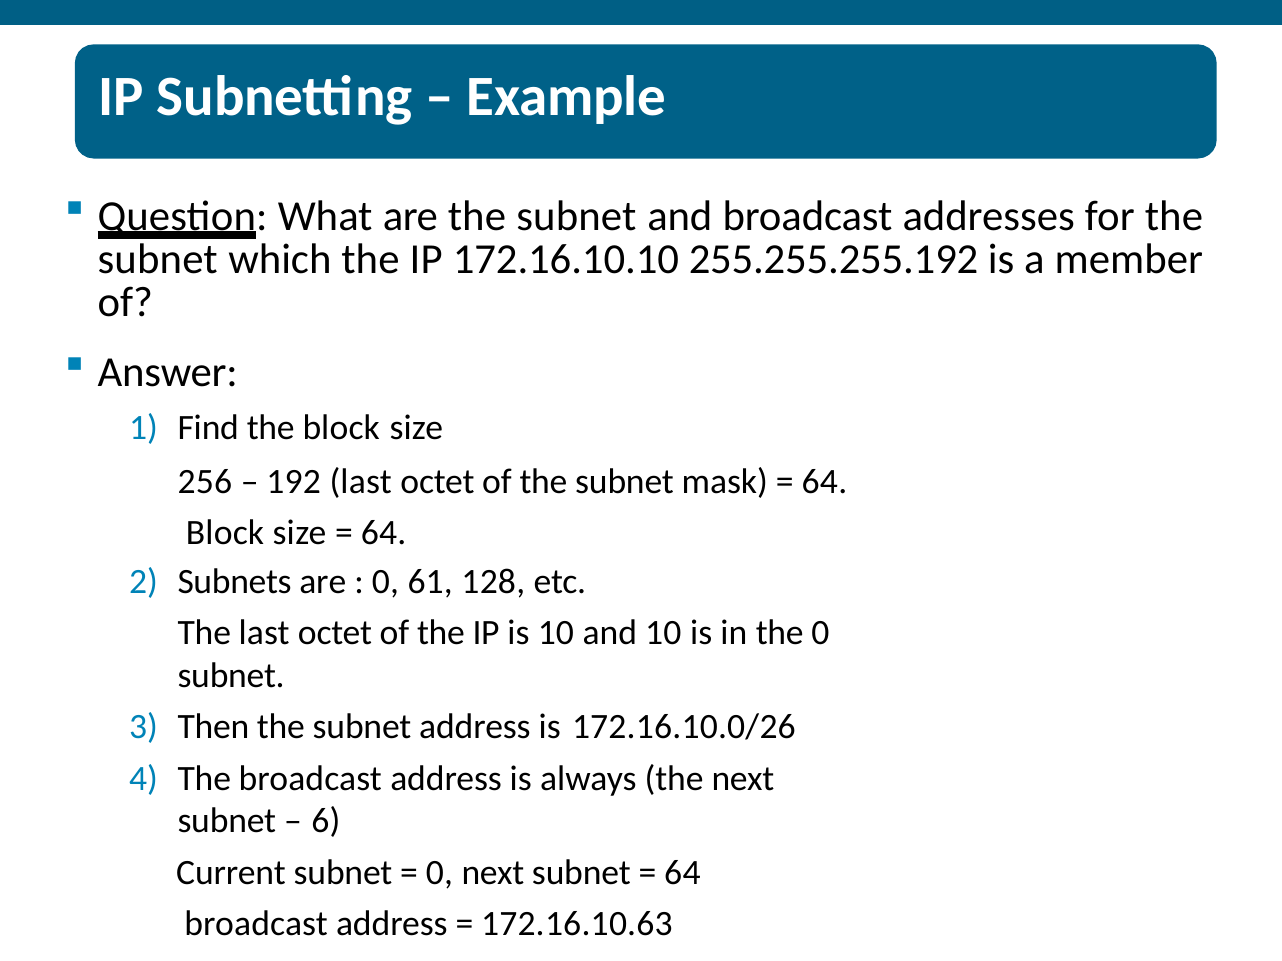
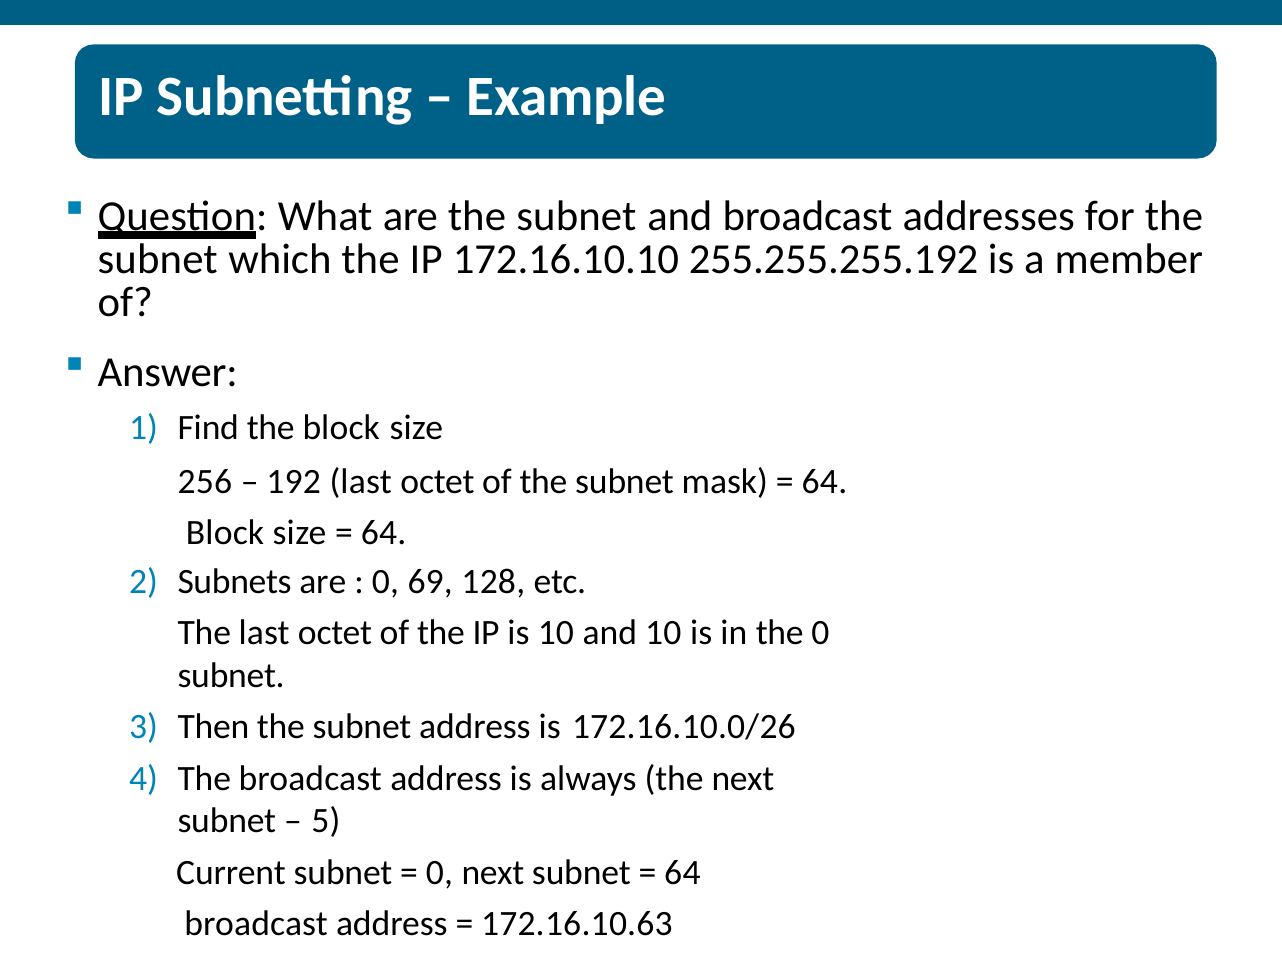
61: 61 -> 69 (430, 582)
6: 6 -> 5 (326, 821)
